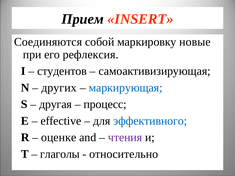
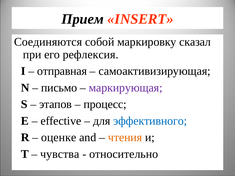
новые: новые -> сказал (195, 42)
студентов: студентов -> отправная (62, 71)
других: других -> письмо (59, 88)
маркирующая colour: blue -> purple (126, 88)
другая: другая -> этапов (56, 104)
чтения colour: purple -> orange (125, 138)
глаголы: глаголы -> чувства (60, 154)
